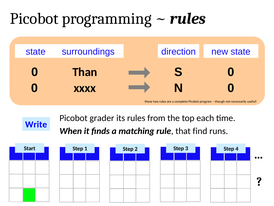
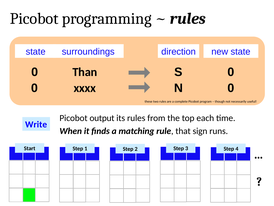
grader: grader -> output (102, 118)
find: find -> sign (200, 131)
